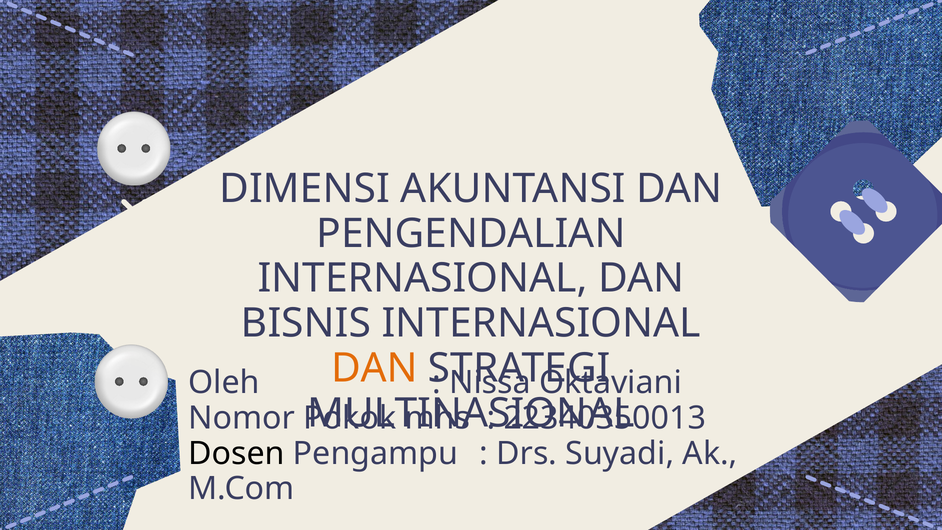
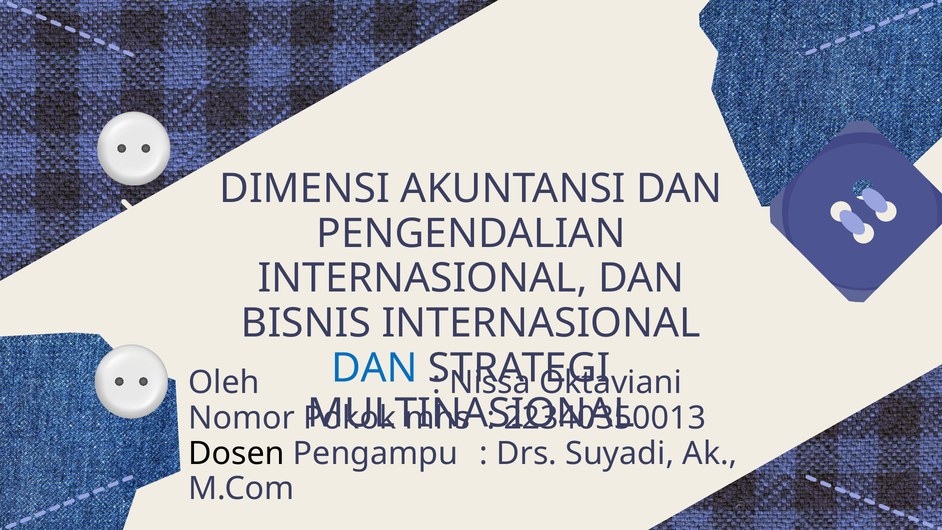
DAN colour: orange -> blue (375, 368)
